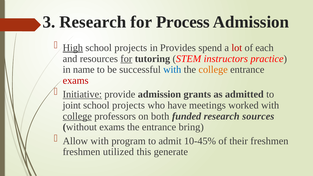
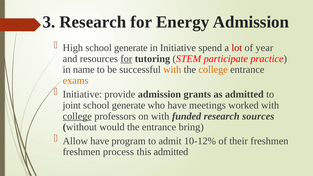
Process: Process -> Energy (183, 22)
High underline: present -> none (73, 48)
projects: projects -> generate (131, 48)
in Provides: Provides -> Initiative (178, 48)
each: each -> year (264, 48)
instructors: instructors -> participate (226, 59)
with colour: blue -> orange (172, 70)
exams colour: red -> orange (76, 81)
Initiative underline: present -> none (82, 94)
projects: projects -> generate (129, 105)
on both: both -> with (160, 116)
without exams: exams -> would (112, 127)
Allow with: with -> have (100, 141)
10-45%: 10-45% -> 10-12% (200, 141)
utilized: utilized -> process (118, 152)
this generate: generate -> admitted (171, 152)
